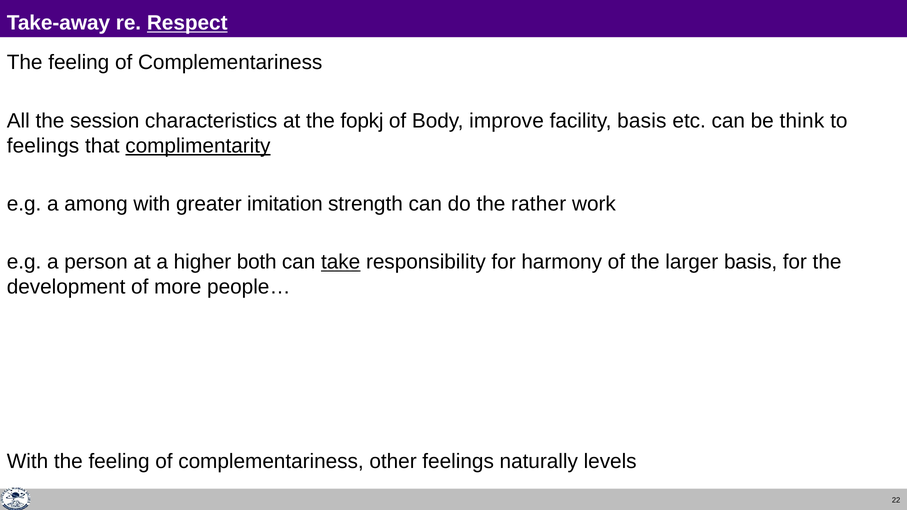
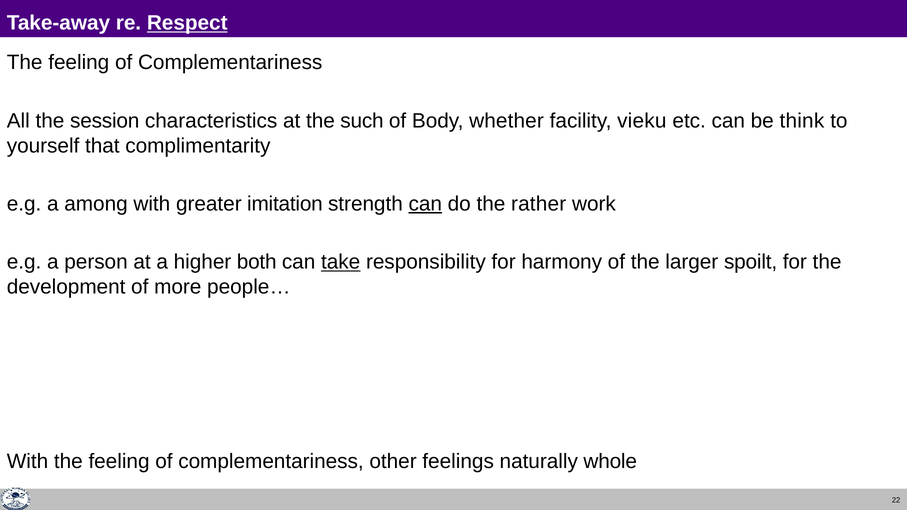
fopkj: fopkj -> such (362, 121)
improve: improve -> whether (506, 121)
facility basis: basis -> vieku (642, 121)
feelings: feelings -> yourself (43, 146)
complimentarity underline: present -> none (198, 146)
can underline: none -> present (425, 204)
larger basis: basis -> spoilt (751, 262)
levels: levels -> whole (610, 462)
